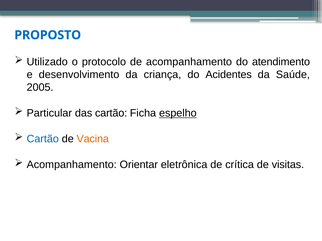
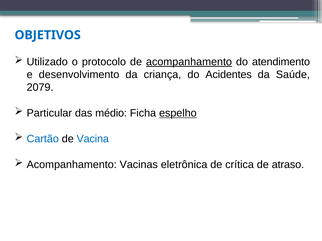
PROPOSTO: PROPOSTO -> OBJETIVOS (48, 35)
acompanhamento underline: none -> present (189, 62)
2005: 2005 -> 2079 (40, 88)
das cartão: cartão -> médio (111, 113)
Vacina colour: orange -> blue (93, 139)
Orientar: Orientar -> Vacinas (139, 165)
visitas: visitas -> atraso (288, 165)
